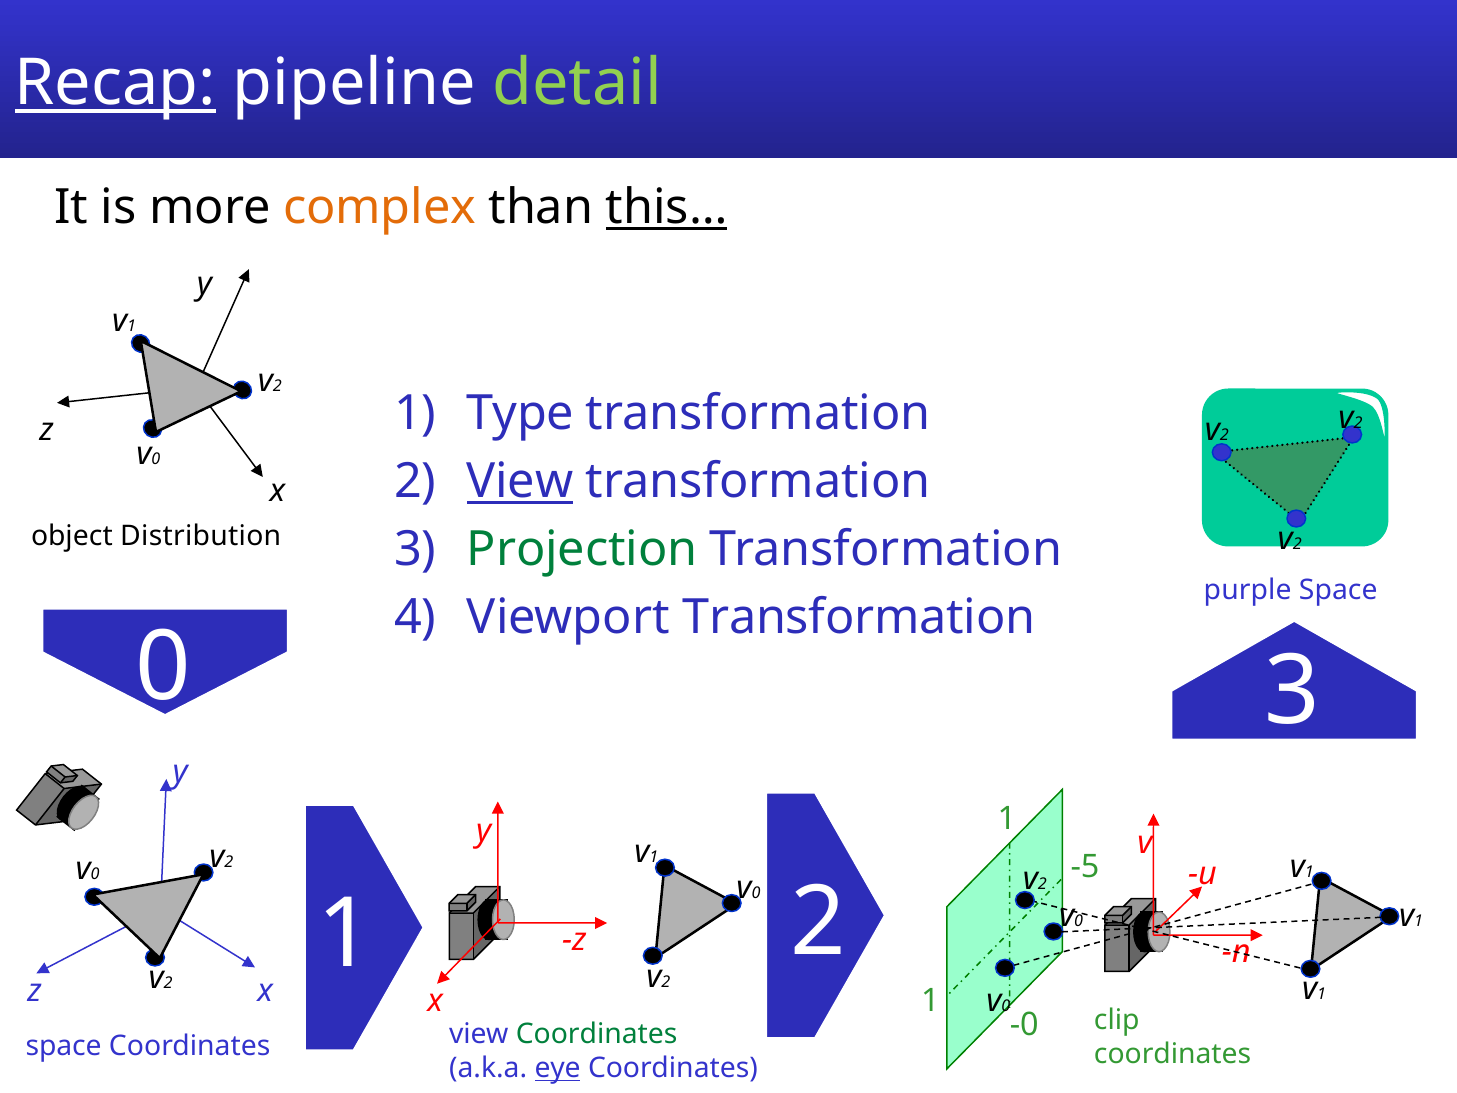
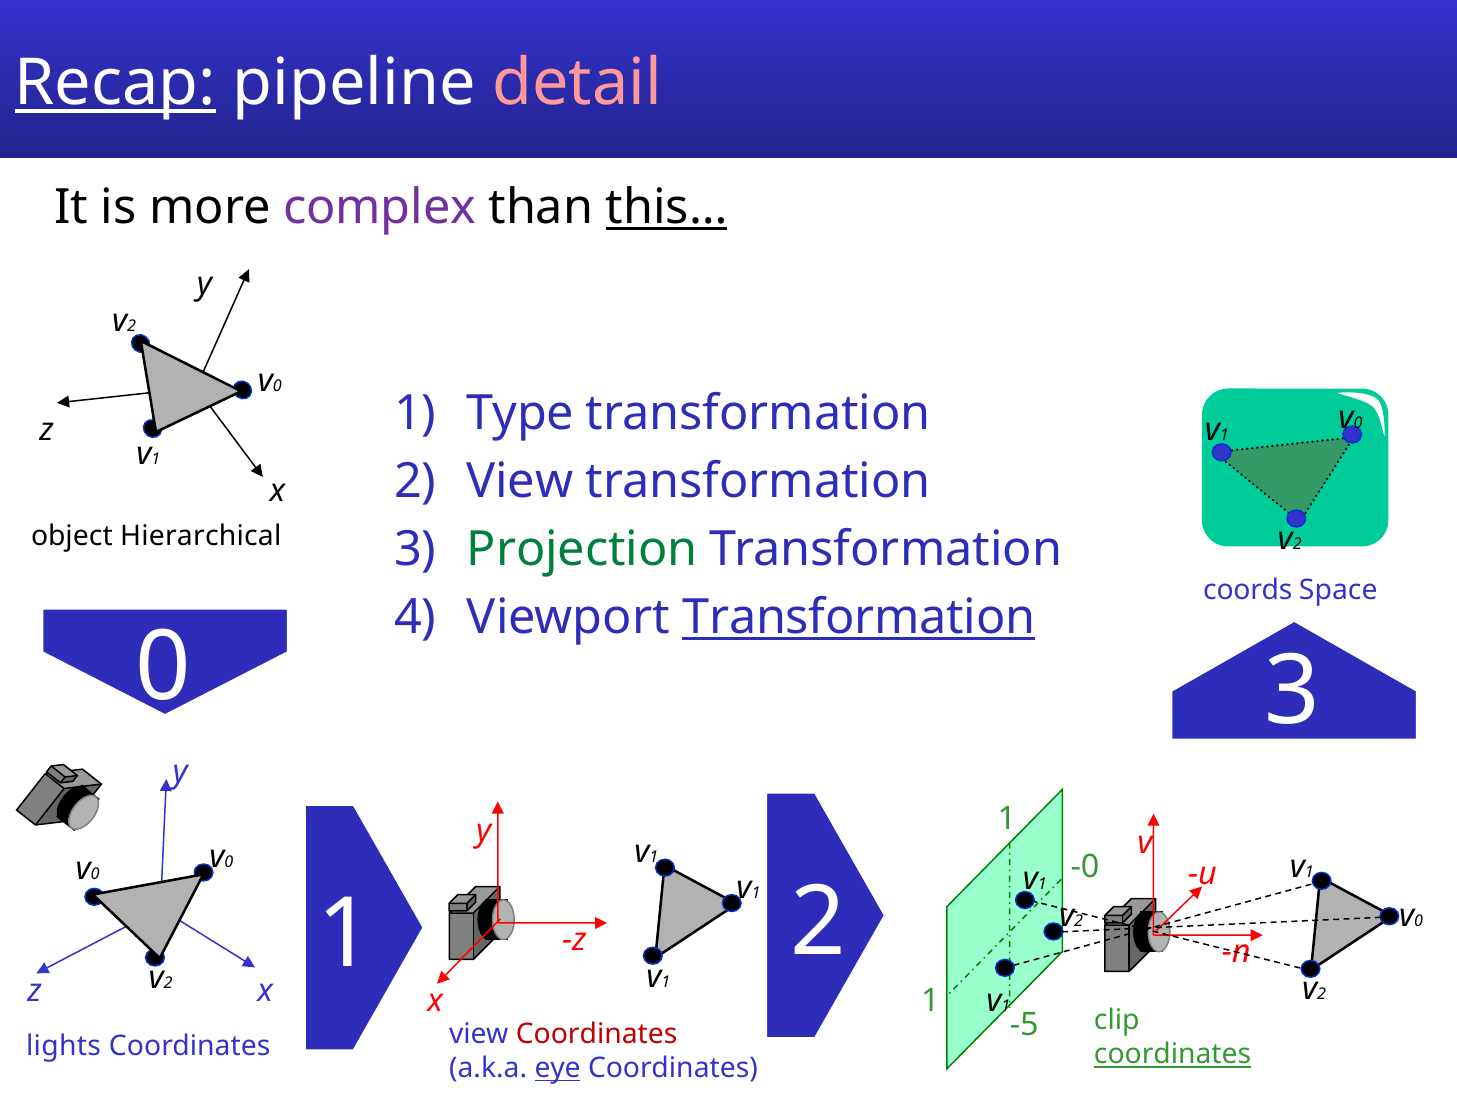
detail colour: light green -> pink (577, 83)
complex colour: orange -> purple (380, 207)
1: 1 -> 2 (132, 326)
2: 2 -> 0 (277, 387)
2: 2 -> 1 (1224, 435)
2: 2 -> 0 (1358, 423)
0: 0 -> 1 (156, 459)
View underline: present -> none (520, 482)
Distribution: Distribution -> Hierarchical (201, 536)
purple: purple -> coords (1248, 590)
Transformation underline: none -> present (859, 618)
-5: -5 -> -0 (1085, 867)
2: 2 -> 0 (229, 862)
2: 2 -> 1 (1042, 884)
0: 0 -> 1 (756, 892)
0: 0 -> 2 (1079, 921)
1: 1 -> 0 (1419, 921)
2: 2 -> 1 (666, 982)
1: 1 -> 2 (1322, 994)
0: 0 -> 1 (1006, 1006)
-0: -0 -> -5 (1024, 1025)
Coordinates colour: green -> red (597, 1034)
space: space -> lights (63, 1046)
coordinates underline: none -> present (1173, 1054)
